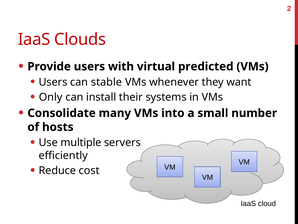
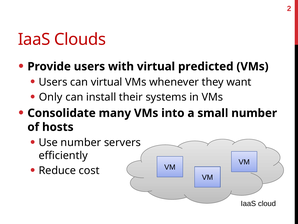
can stable: stable -> virtual (107, 82)
Use multiple: multiple -> number (81, 142)
